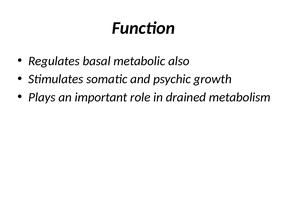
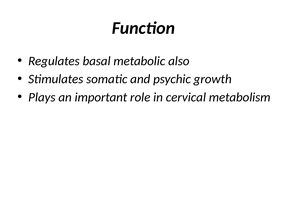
drained: drained -> cervical (186, 97)
